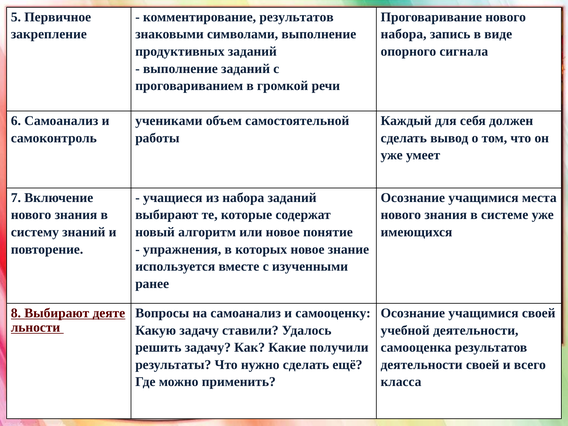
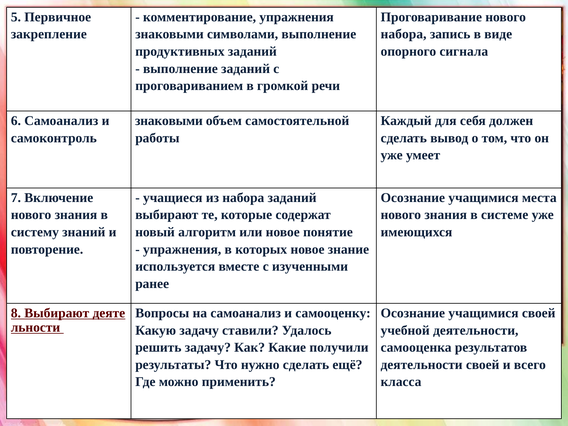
комментирование результатов: результатов -> упражнения (297, 17)
учениками: учениками -> знаковыми (169, 121)
